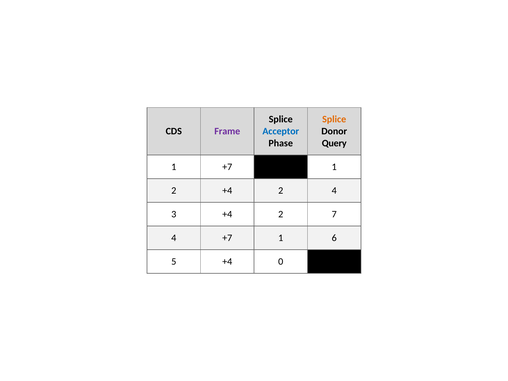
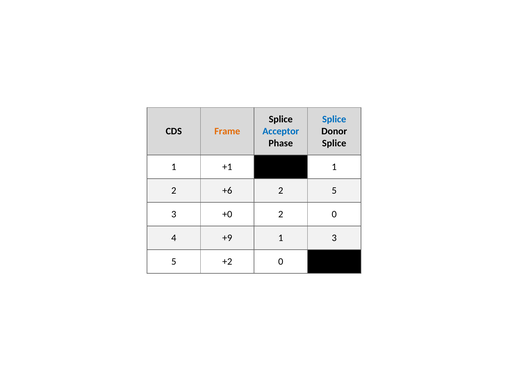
Splice colour: orange -> blue (334, 119)
Frame colour: purple -> orange (227, 131)
Query: Query -> Splice (334, 143)
1 +7: +7 -> +1 (227, 167)
2 +4: +4 -> +6 (227, 191)
2 4: 4 -> 5 (334, 191)
3 +4: +4 -> +0 (227, 214)
2 7: 7 -> 0 (334, 214)
4 +7: +7 -> +9 (227, 238)
1 6: 6 -> 3 (334, 238)
5 +4: +4 -> +2 (227, 262)
